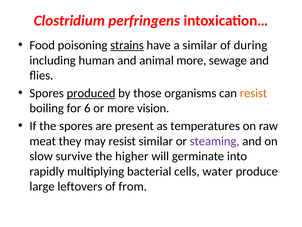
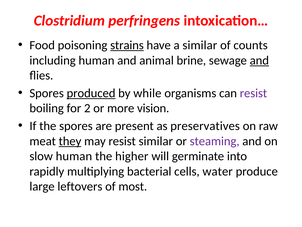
during: during -> counts (251, 45)
animal more: more -> brine (191, 60)
and underline: none -> present (259, 60)
those: those -> while (147, 93)
resist colour: orange -> purple (253, 93)
6: 6 -> 2 (87, 108)
temperatures: temperatures -> preservatives (205, 126)
they underline: none -> present (70, 141)
slow survive: survive -> human (74, 156)
from: from -> most (133, 186)
